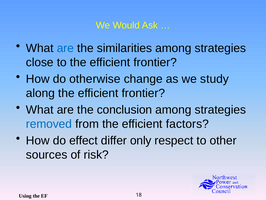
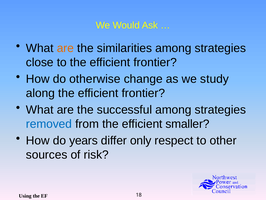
are colour: blue -> orange (65, 48)
conclusion: conclusion -> successful (124, 109)
factors: factors -> smaller (187, 124)
effect: effect -> years (84, 140)
